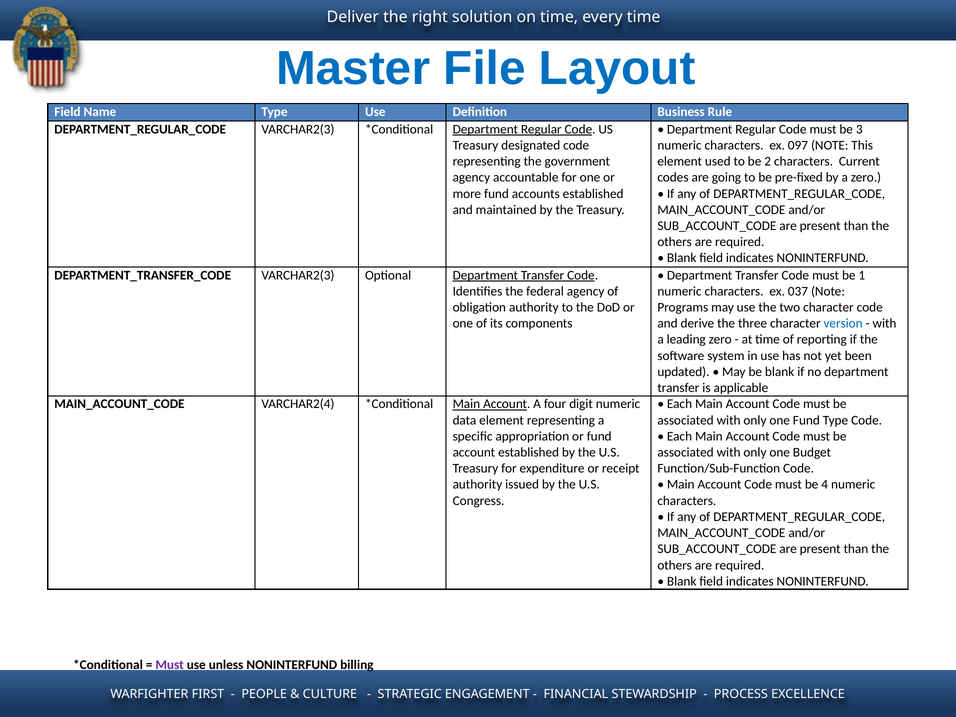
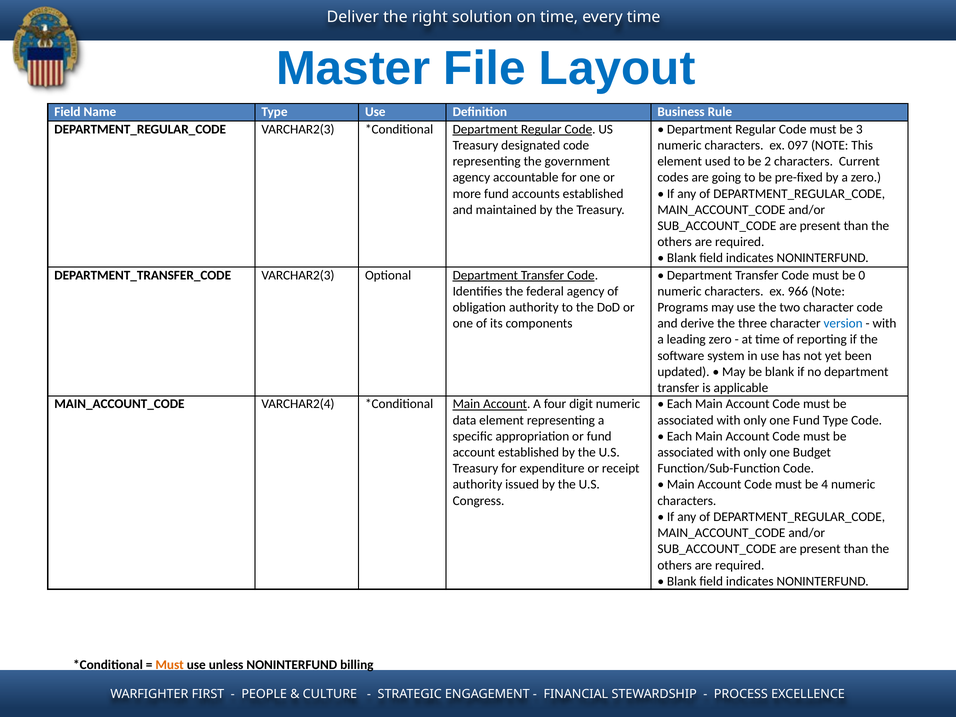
1: 1 -> 0 (862, 275)
037: 037 -> 966 (798, 291)
Must colour: purple -> orange (170, 665)
